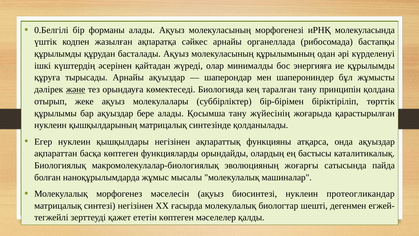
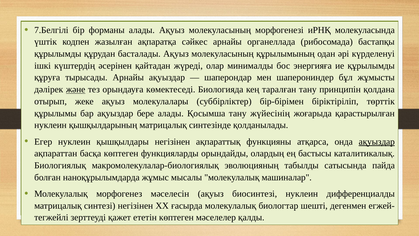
0.Белгілі: 0.Белгілі -> 7.Белгілі (51, 30)
ақуыздар underline: none -> present (377, 141)
жоғарғы: жоғарғы -> табылды (302, 165)
протеогликандар: протеогликандар -> дифференциалды (361, 194)
